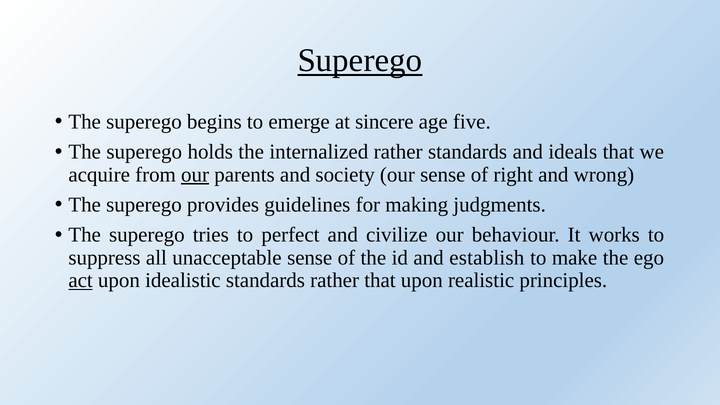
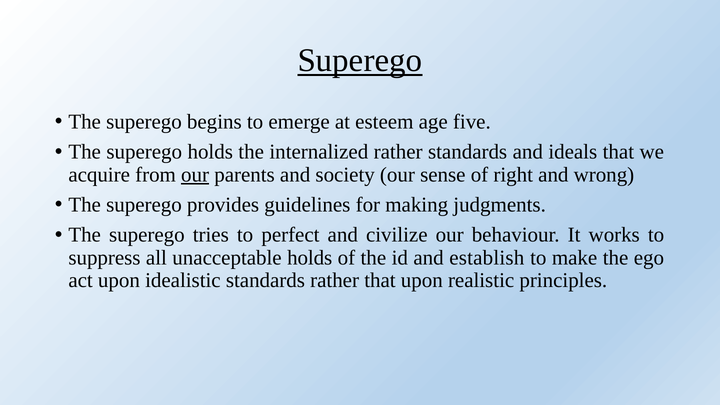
sincere: sincere -> esteem (384, 122)
unacceptable sense: sense -> holds (310, 258)
act underline: present -> none (81, 280)
